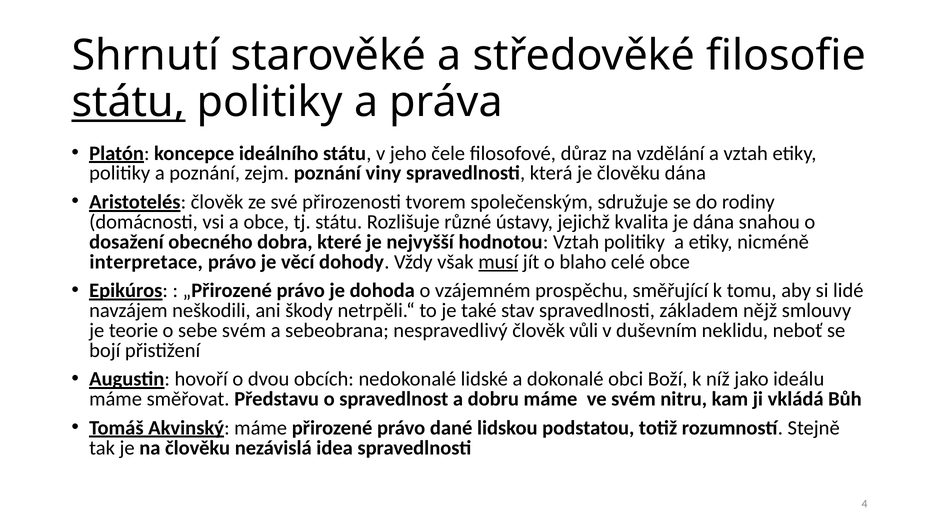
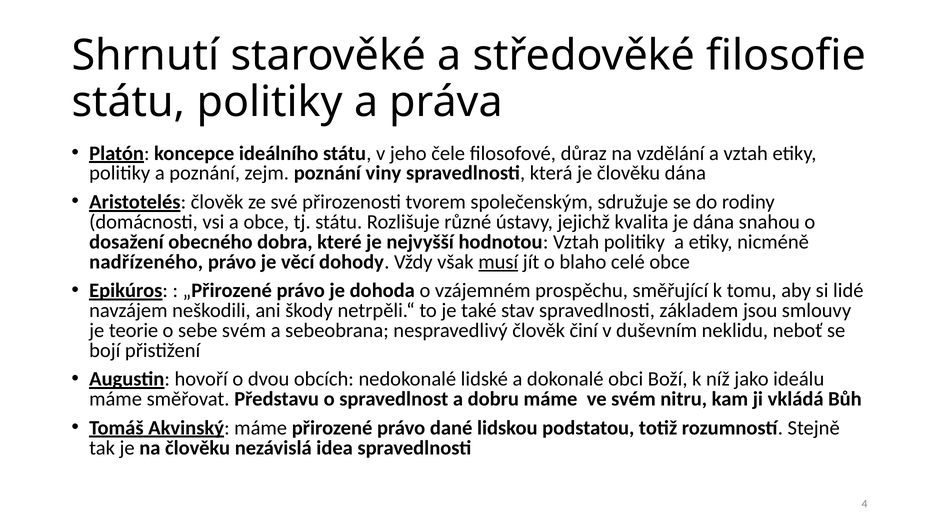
státu underline: present -> none (129, 102)
interpretace: interpretace -> nadřízeného (146, 262)
nějž: nějž -> jsou (760, 311)
vůli: vůli -> činí (584, 331)
